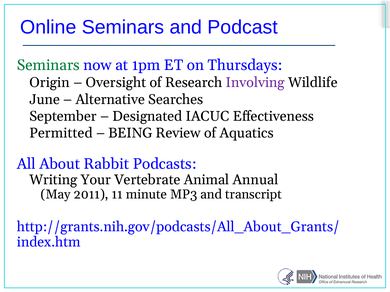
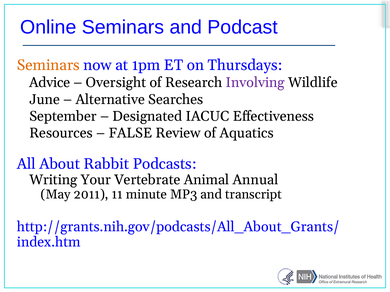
Seminars colour: green -> orange (48, 65)
Origin: Origin -> Advice (50, 83)
Permitted: Permitted -> Resources (61, 133)
BEING: BEING -> FALSE (130, 133)
